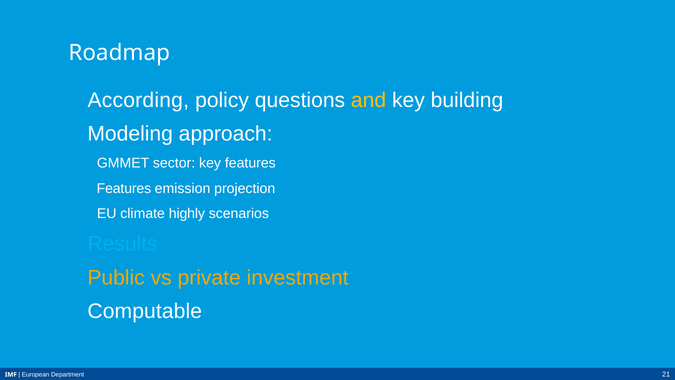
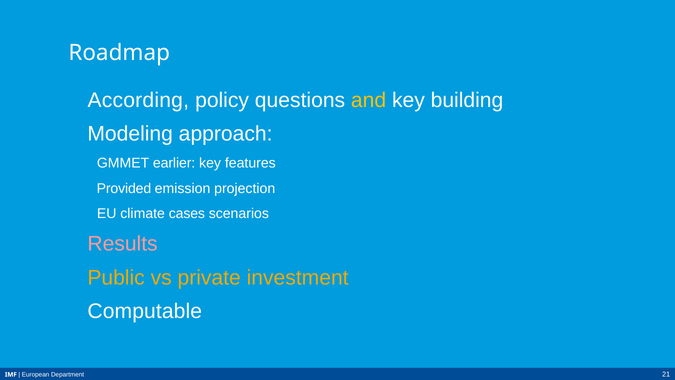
sector: sector -> earlier (174, 163)
Features: Features -> Provided (124, 188)
highly: highly -> cases (187, 214)
Results colour: light blue -> pink (123, 244)
